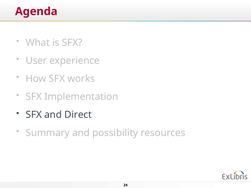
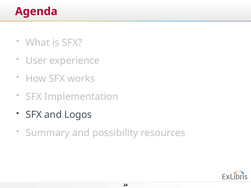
Direct: Direct -> Logos (78, 115)
